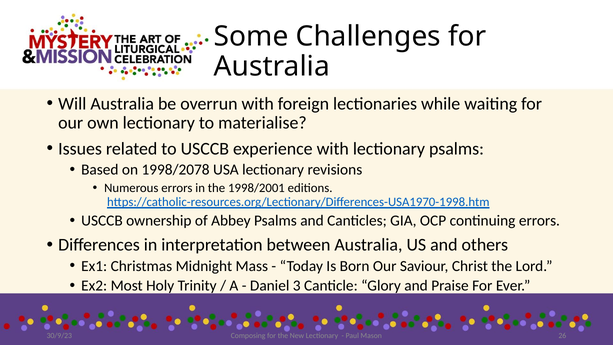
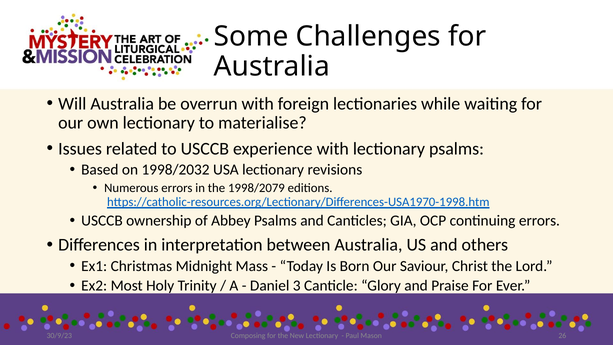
1998/2078: 1998/2078 -> 1998/2032 (176, 170)
1998/2001: 1998/2001 -> 1998/2079 (256, 188)
